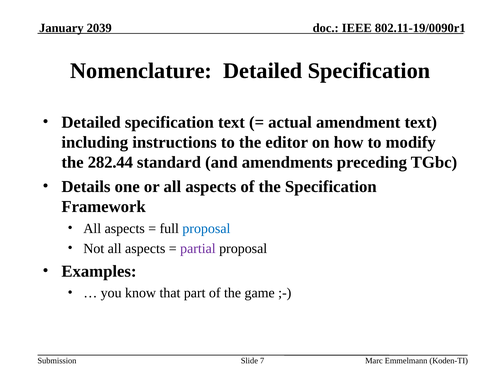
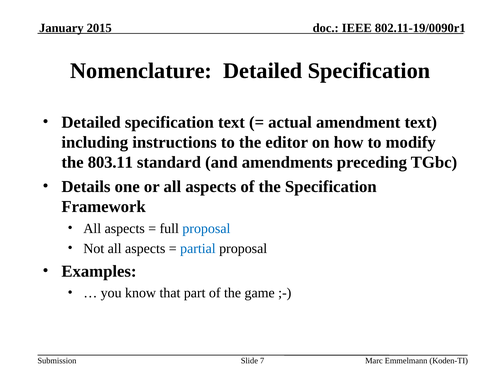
2039: 2039 -> 2015 (99, 28)
282.44: 282.44 -> 803.11 (110, 162)
partial colour: purple -> blue (198, 248)
